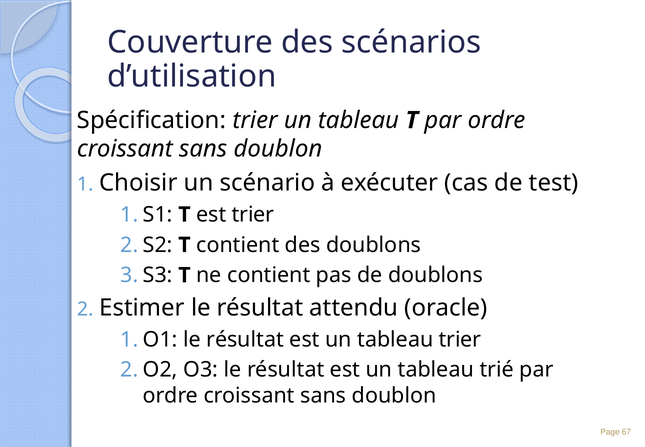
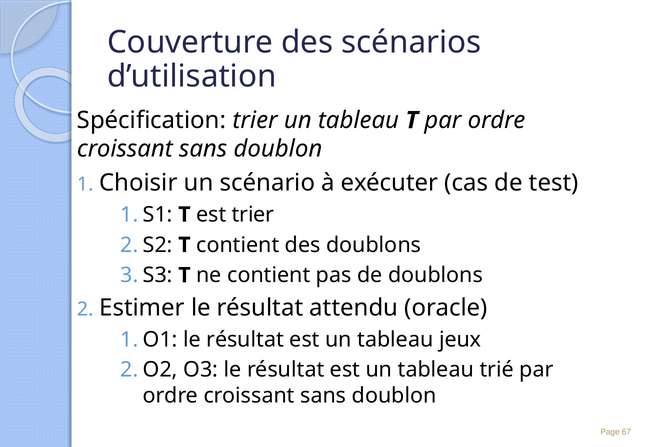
tableau trier: trier -> jeux (460, 339)
